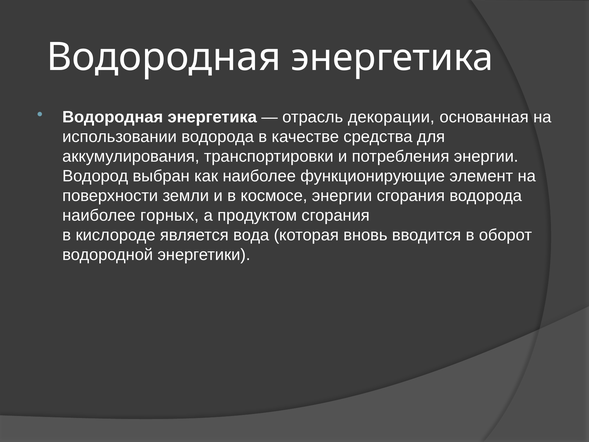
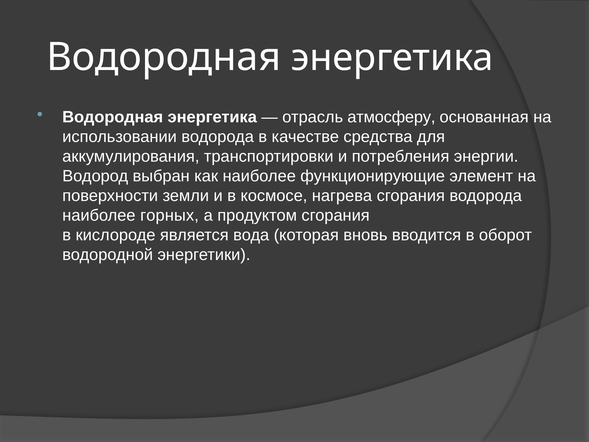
декорации: декорации -> атмосферу (391, 117)
космосе энергии: энергии -> нагрева (342, 196)
